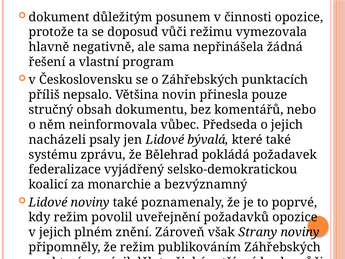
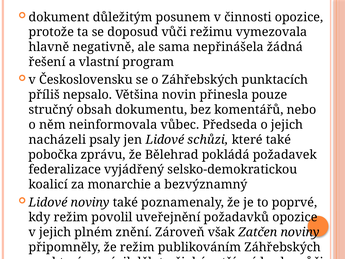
bývalá: bývalá -> schůzi (208, 140)
systému: systému -> pobočka (53, 155)
však Strany: Strany -> Zatčen (258, 232)
